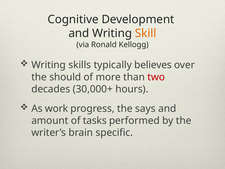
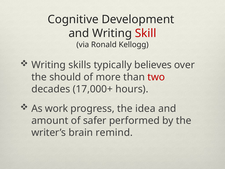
Skill colour: orange -> red (146, 33)
30,000+: 30,000+ -> 17,000+ (93, 89)
says: says -> idea (145, 108)
tasks: tasks -> safer (95, 120)
specific: specific -> remind (114, 132)
